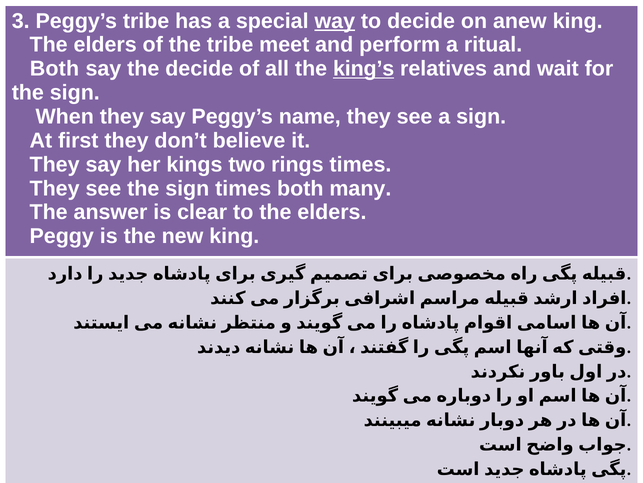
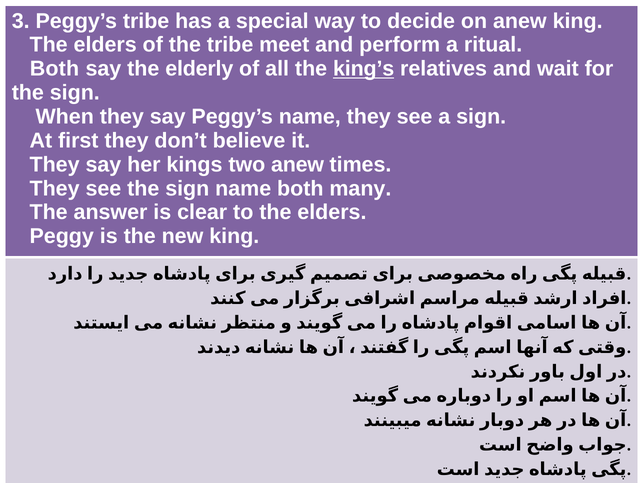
way underline: present -> none (335, 21)
the decide: decide -> elderly (199, 69)
two rings: rings -> anew (298, 164)
sign times: times -> name (243, 188)
